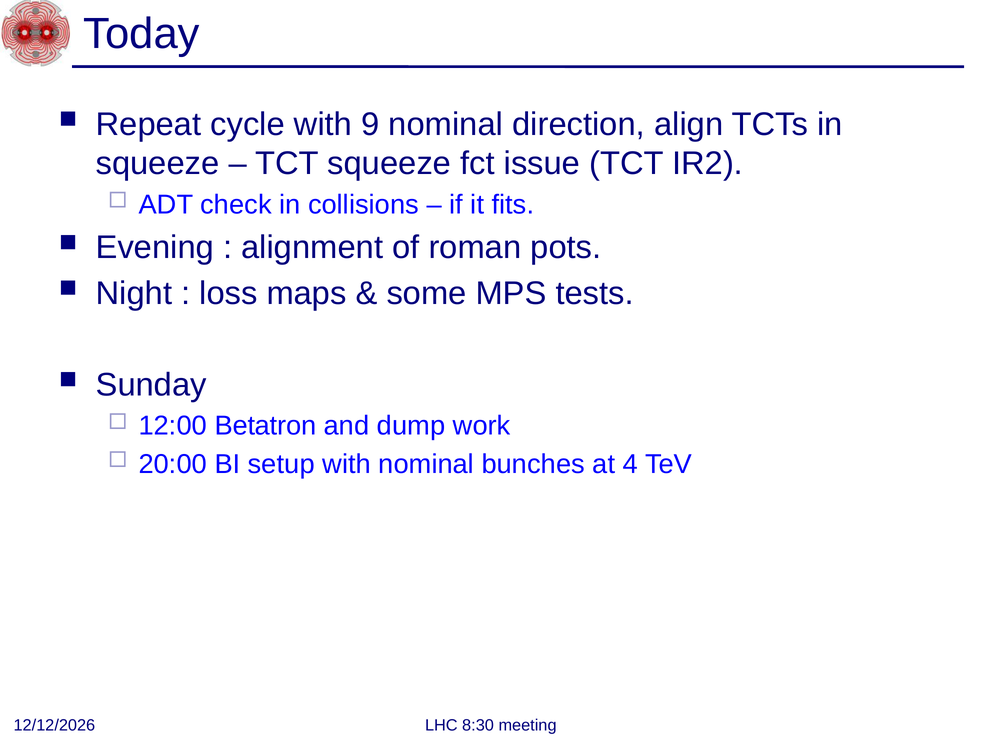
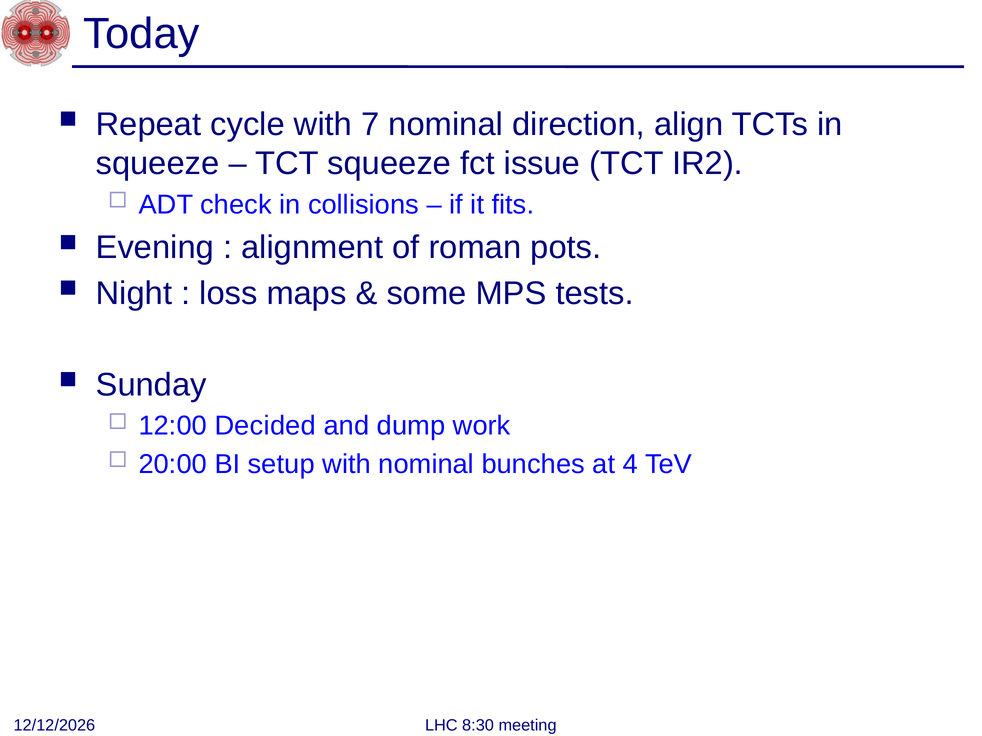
9: 9 -> 7 (370, 124)
Betatron: Betatron -> Decided (265, 426)
